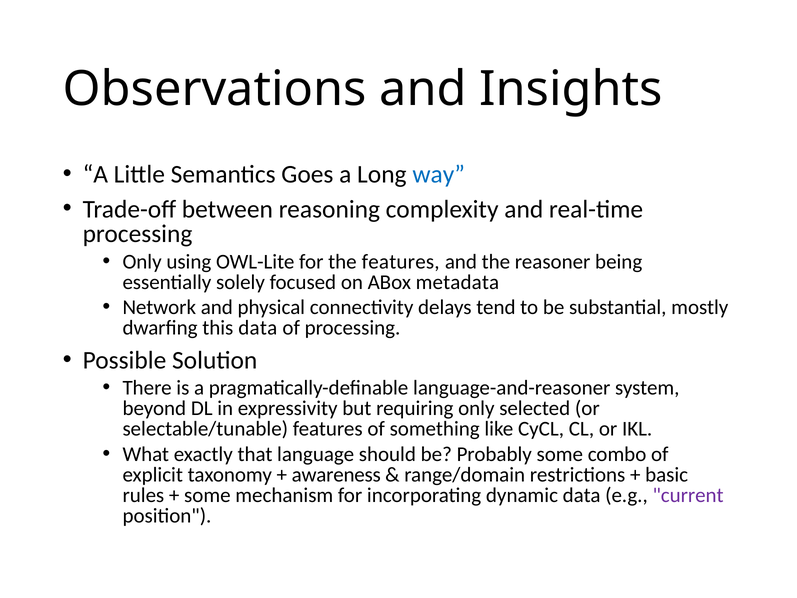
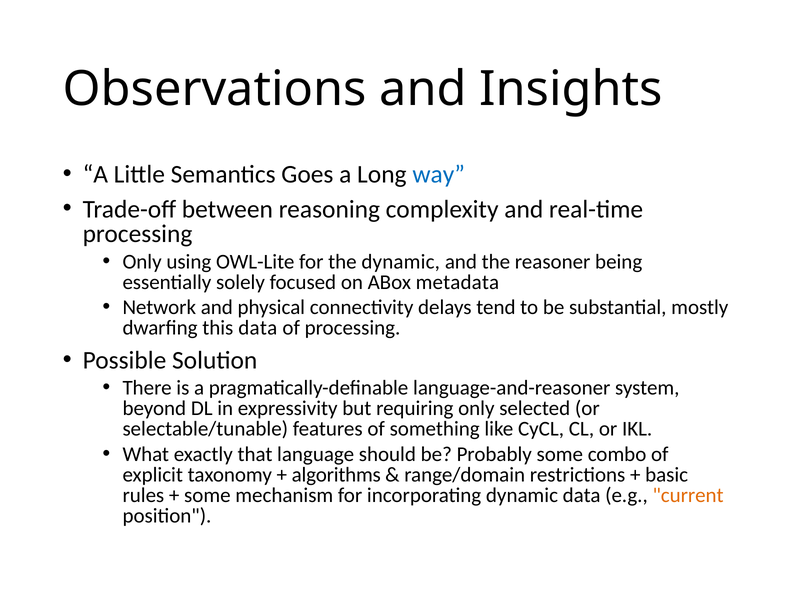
the features: features -> dynamic (401, 262)
awareness: awareness -> algorithms (336, 475)
current colour: purple -> orange (688, 495)
